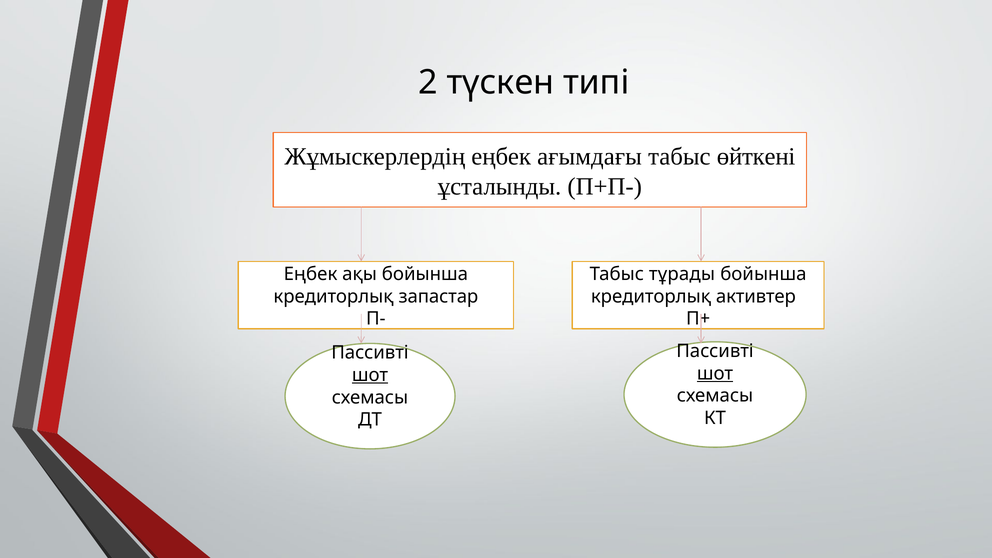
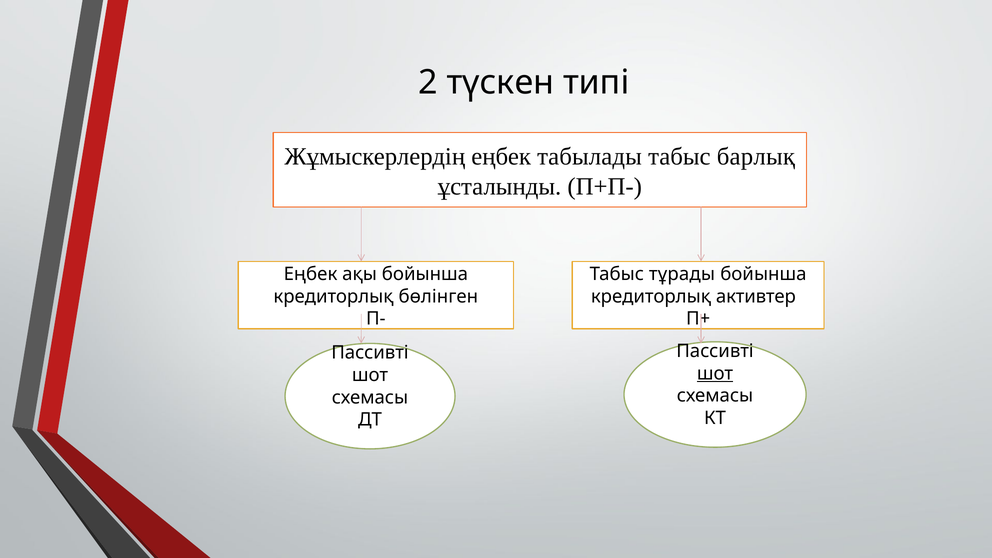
ағымдағы: ағымдағы -> табылады (590, 157)
өйткені: өйткені -> барлық (756, 157)
запастар: запастар -> бөлінген (438, 296)
шот underline: present -> none (370, 375)
